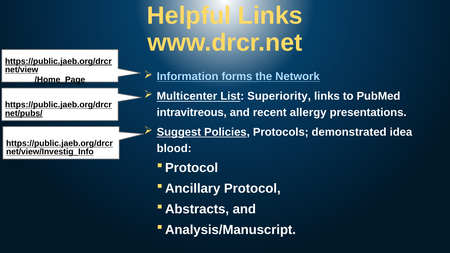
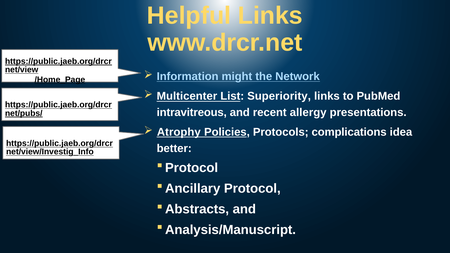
forms: forms -> might (237, 77)
Suggest: Suggest -> Atrophy (179, 132)
demonstrated: demonstrated -> complications (349, 132)
blood: blood -> better (174, 148)
